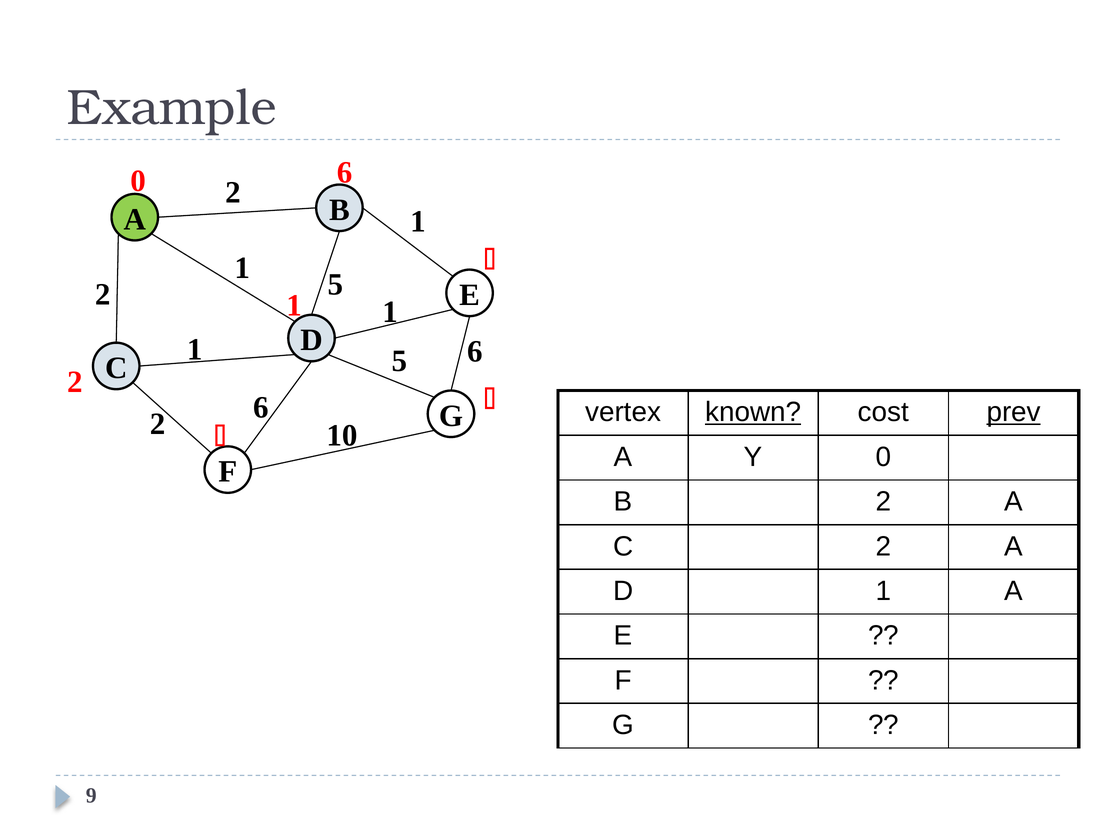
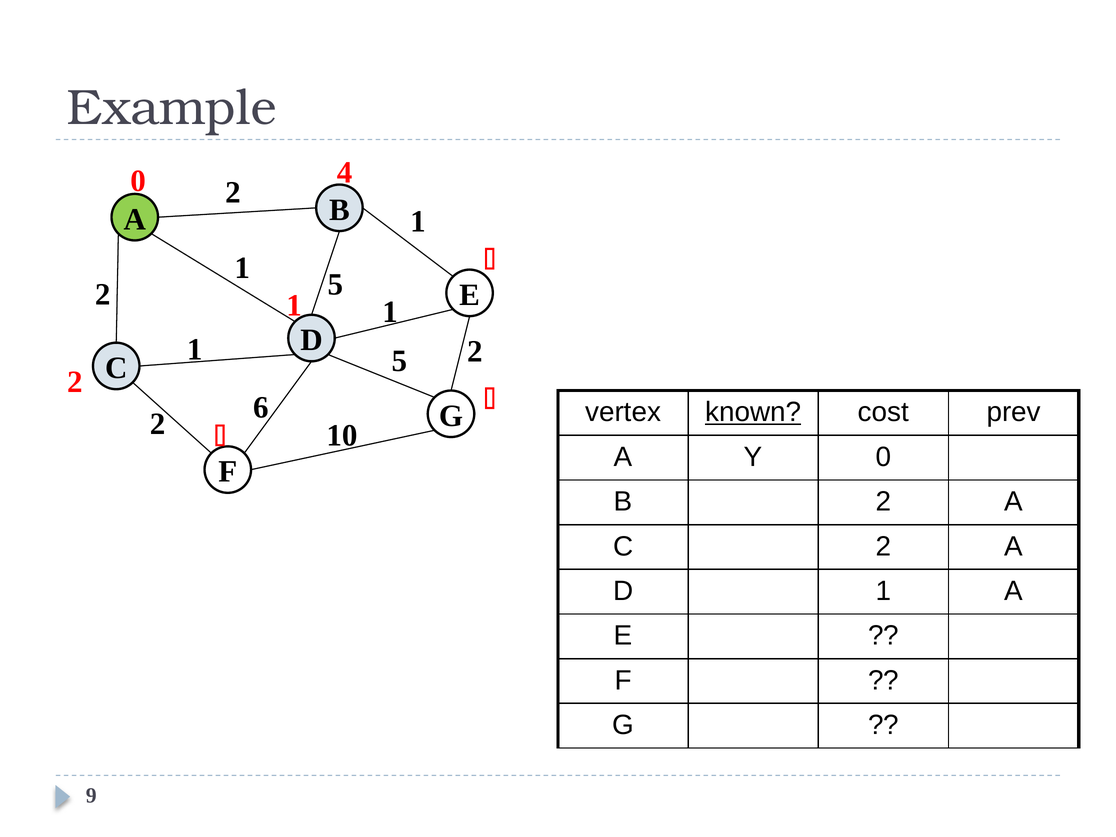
0 6: 6 -> 4 (345, 173)
5 6: 6 -> 2 (475, 352)
prev underline: present -> none (1014, 412)
